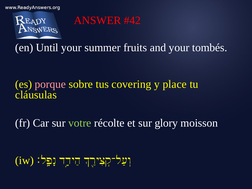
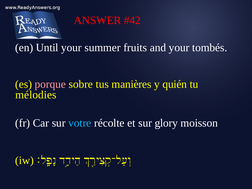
covering: covering -> manières (132, 84)
place: place -> quién (175, 84)
cláusulas: cláusulas -> mélodies (36, 95)
votre colour: light green -> light blue (80, 123)
